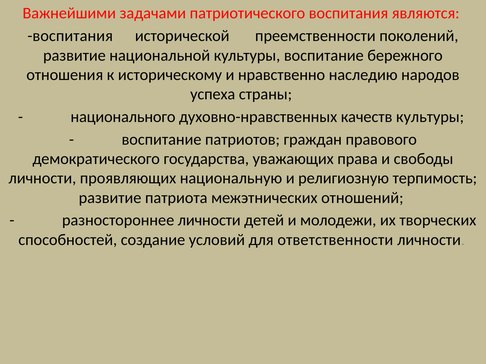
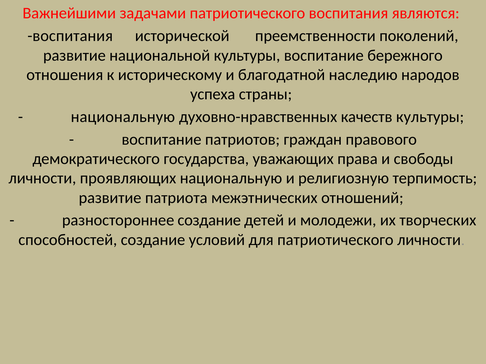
нравственно: нравственно -> благодатной (282, 75)
национального: национального -> национальную (123, 117)
разностороннее личности: личности -> создание (209, 221)
для ответственности: ответственности -> патриотического (335, 240)
